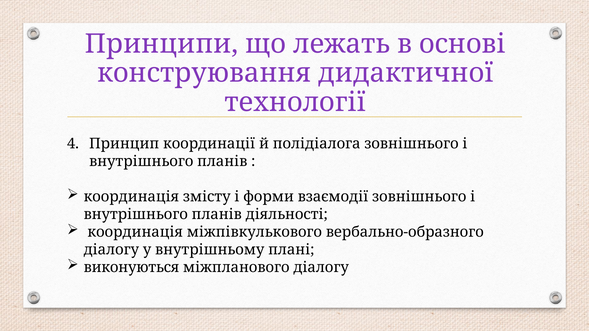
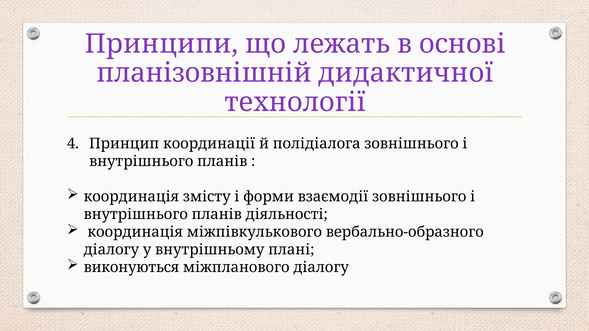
конструювання: конструювання -> планізовнішній (204, 73)
